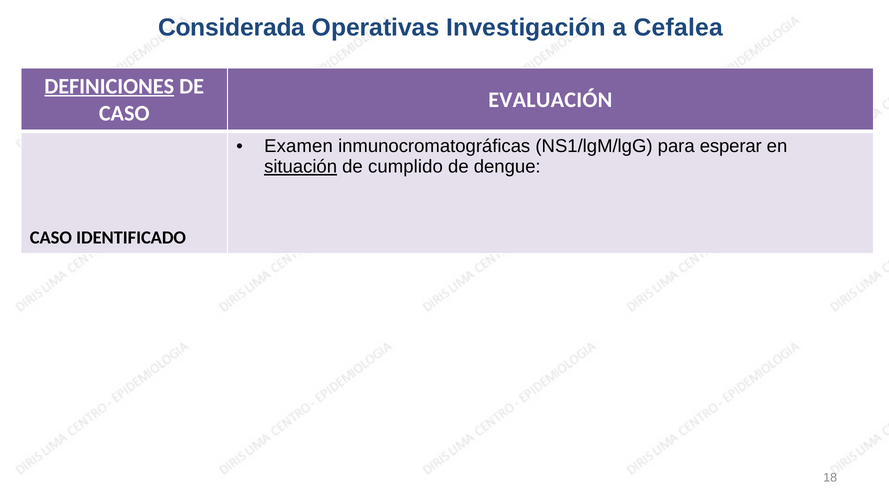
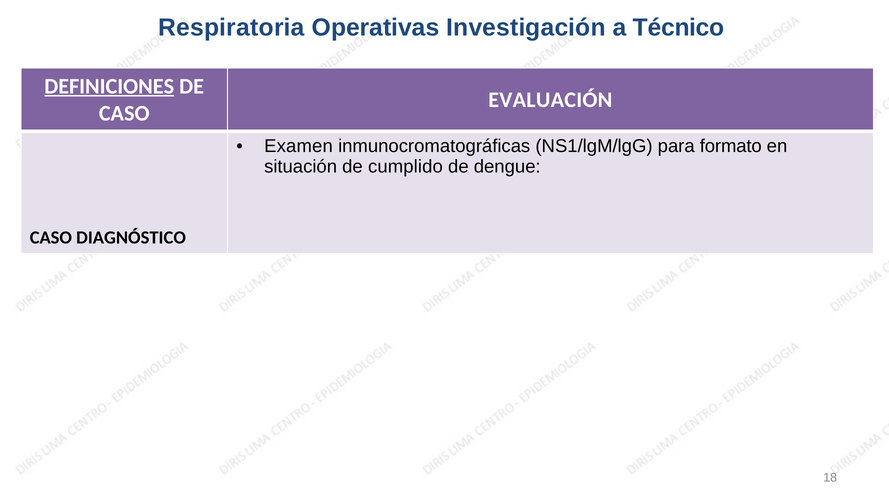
Considerada: Considerada -> Respiratoria (231, 27)
Cefalea: Cefalea -> Técnico (679, 27)
esperar: esperar -> formato (731, 146)
situación underline: present -> none (301, 167)
IDENTIFICADO: IDENTIFICADO -> DIAGNÓSTICO (131, 238)
